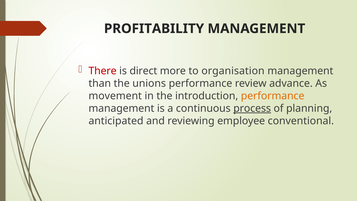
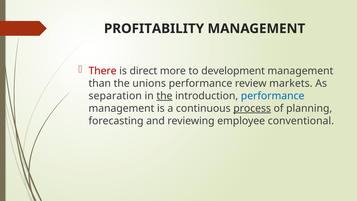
organisation: organisation -> development (233, 71)
advance: advance -> markets (291, 83)
movement: movement -> separation (115, 96)
the underline: none -> present (164, 96)
performance colour: orange -> blue (273, 96)
anticipated: anticipated -> forecasting (116, 121)
